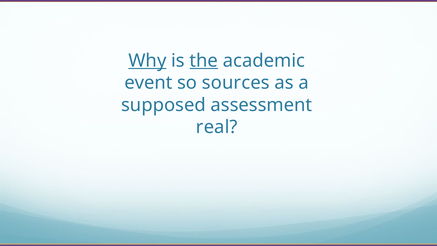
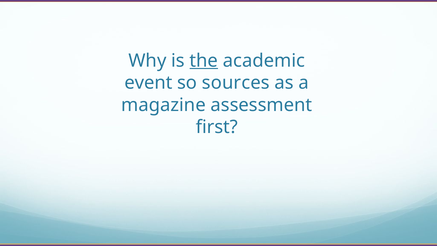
Why underline: present -> none (147, 61)
supposed: supposed -> magazine (163, 105)
real: real -> first (217, 127)
